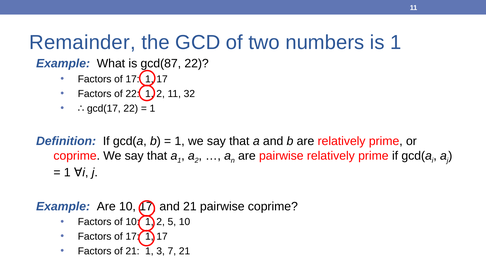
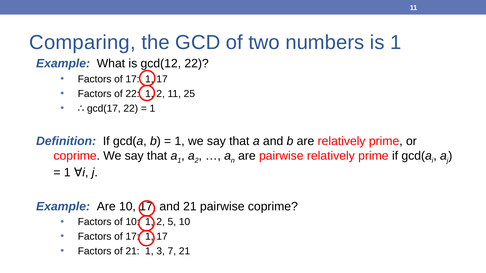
Remainder: Remainder -> Comparing (82, 42)
gcd(87: gcd(87 -> gcd(12 (161, 64)
32: 32 -> 25 (189, 94)
